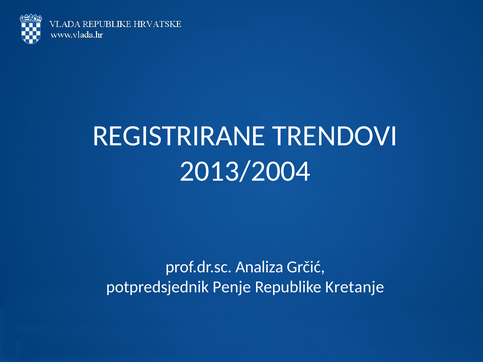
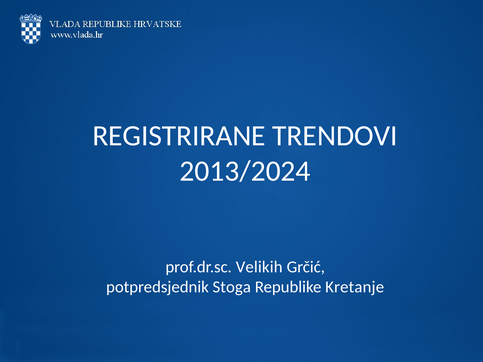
2013/2004: 2013/2004 -> 2013/2024 (245, 171)
Analiza: Analiza -> Velikih (259, 267)
Penje: Penje -> Stoga (232, 287)
